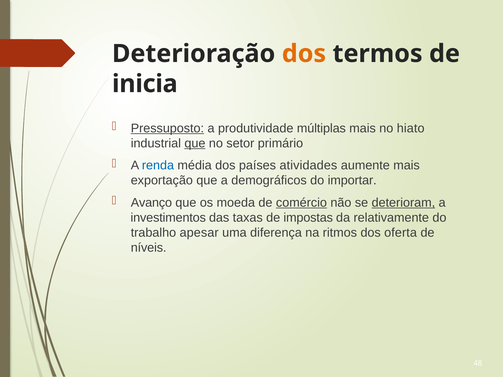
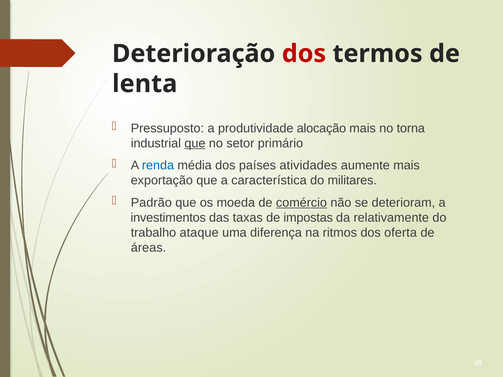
dos colour: orange -> red (304, 54)
inicia: inicia -> lenta (145, 84)
Pressuposto underline: present -> none (167, 128)
múltiplas: múltiplas -> alocação (321, 128)
hiato: hiato -> torna (411, 128)
demográficos: demográficos -> característica (269, 181)
importar: importar -> militares (352, 181)
Avanço: Avanço -> Padrão (151, 203)
deterioram underline: present -> none (403, 203)
apesar: apesar -> ataque (199, 233)
níveis: níveis -> áreas (148, 248)
